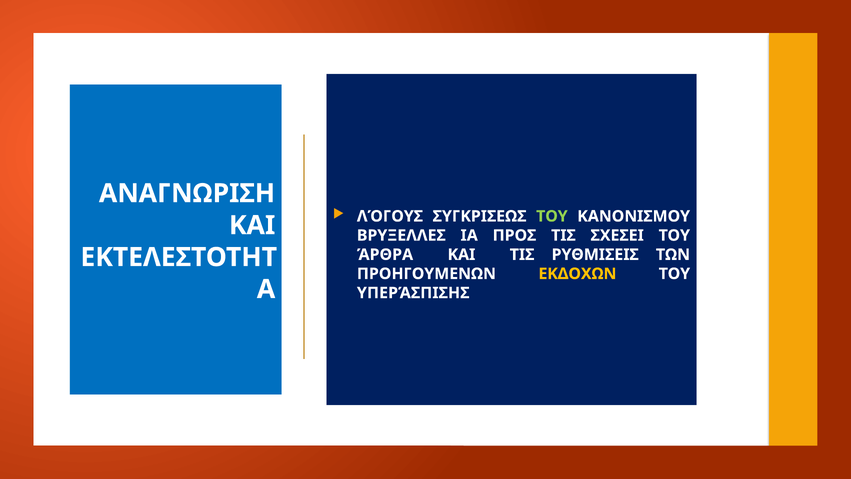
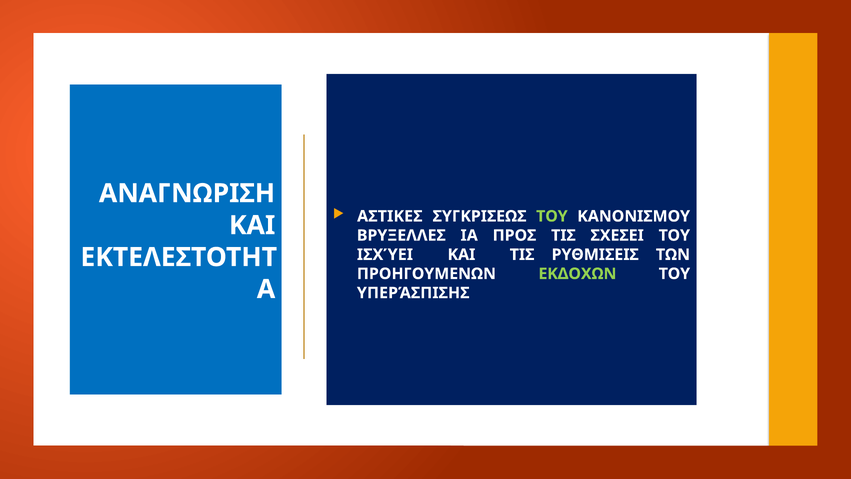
ΛΌΓΟΥΣ: ΛΌΓΟΥΣ -> ΑΣΤΙΚΕΣ (390, 216)
ΆΡΘΡΑ: ΆΡΘΡΑ -> ΙΣΧΎΕΙ (385, 254)
ΕΚΔΟΧΩΝ colour: yellow -> light green (577, 274)
